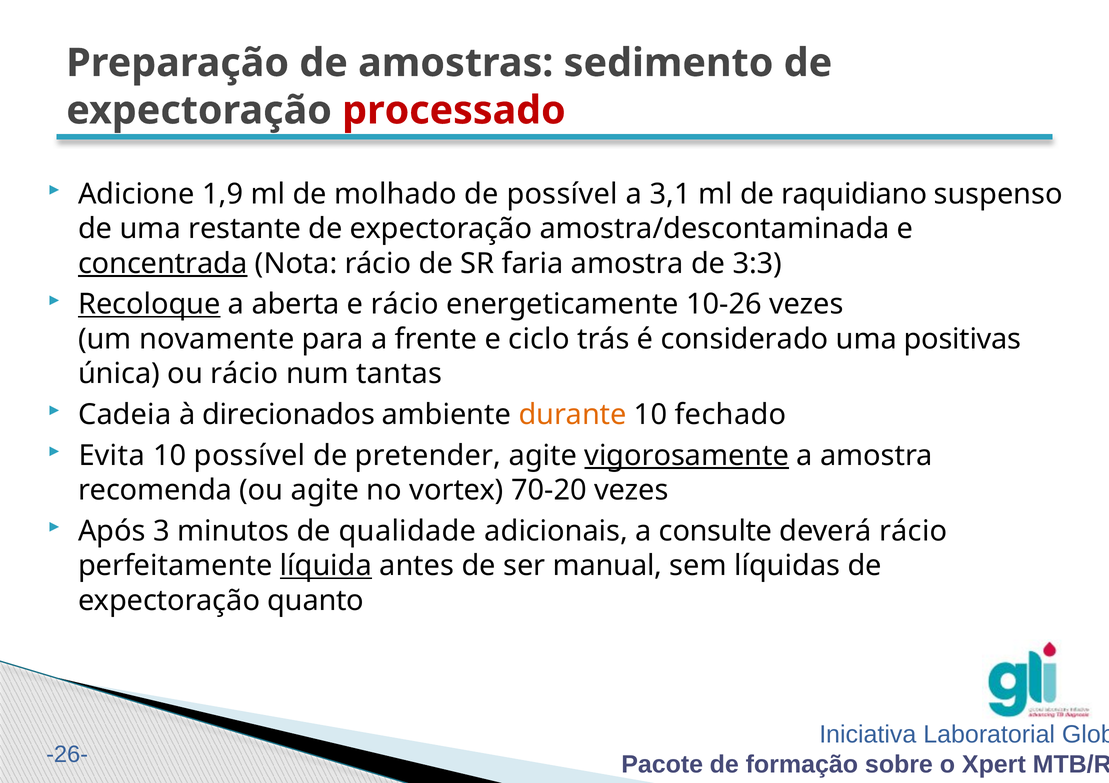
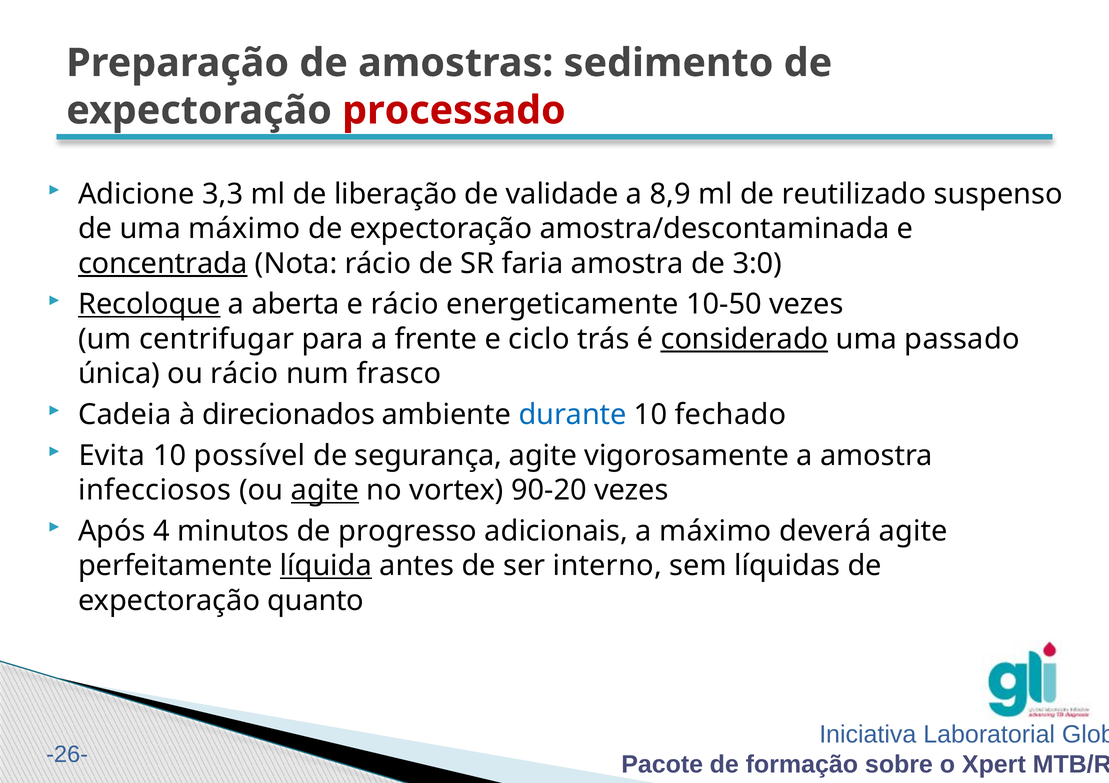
1,9: 1,9 -> 3,3 (223, 194)
molhado: molhado -> liberação (396, 194)
de possível: possível -> validade (562, 194)
3,1: 3,1 -> 8,9 (670, 194)
raquidiano: raquidiano -> reutilizado (854, 194)
uma restante: restante -> máximo (244, 229)
3:3: 3:3 -> 3:0 (757, 263)
10-26: 10-26 -> 10-50 (724, 304)
novamente: novamente -> centrifugar (217, 339)
considerado underline: none -> present (744, 339)
positivas: positivas -> passado (962, 339)
tantas: tantas -> frasco (399, 374)
durante colour: orange -> blue (573, 415)
pretender: pretender -> segurança (428, 455)
vigorosamente underline: present -> none (687, 455)
recomenda: recomenda -> infecciosos (155, 490)
agite underline: none -> present (325, 490)
70-20: 70-20 -> 90-20 (549, 490)
3: 3 -> 4 (161, 531)
qualidade: qualidade -> progresso (408, 531)
a consulte: consulte -> máximo (715, 531)
deverá rácio: rácio -> agite (913, 531)
manual: manual -> interno (607, 566)
